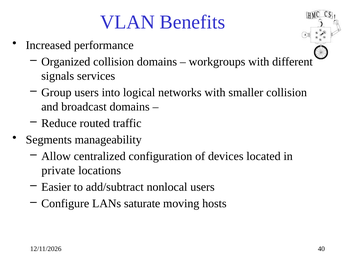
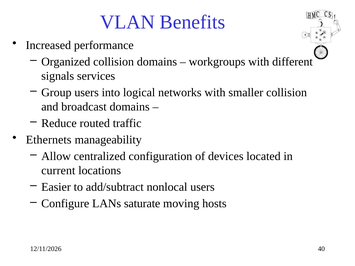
Segments: Segments -> Ethernets (49, 140)
private: private -> current (58, 171)
